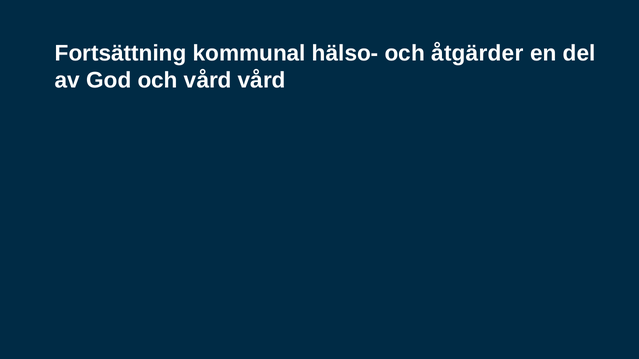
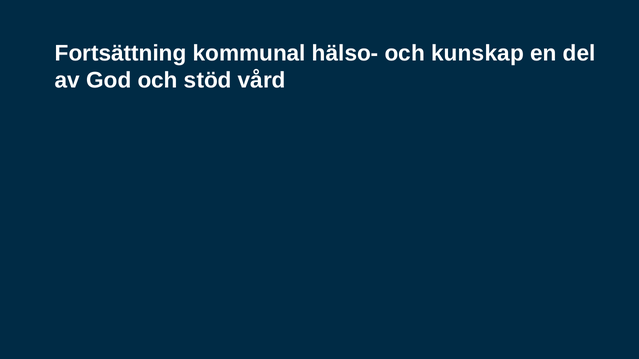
åtgärder: åtgärder -> kunskap (477, 53)
och vård: vård -> stöd (208, 80)
